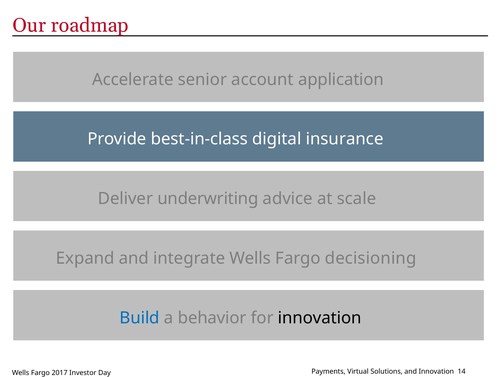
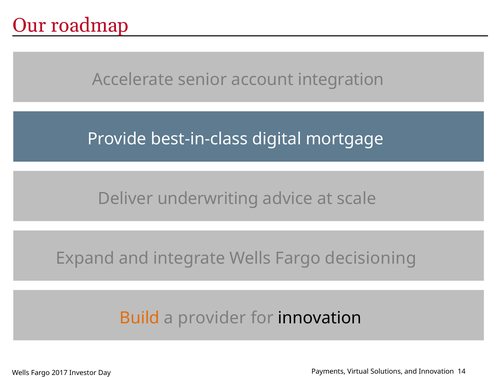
application: application -> integration (341, 80)
insurance: insurance -> mortgage (345, 139)
Build colour: blue -> orange (140, 318)
behavior: behavior -> provider (212, 318)
